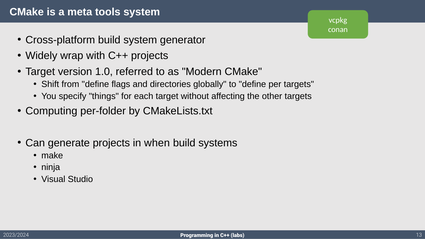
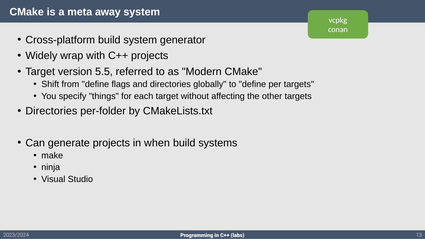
tools: tools -> away (108, 12)
1.0: 1.0 -> 5.5 (104, 72)
Computing: Computing -> Directories (51, 111)
